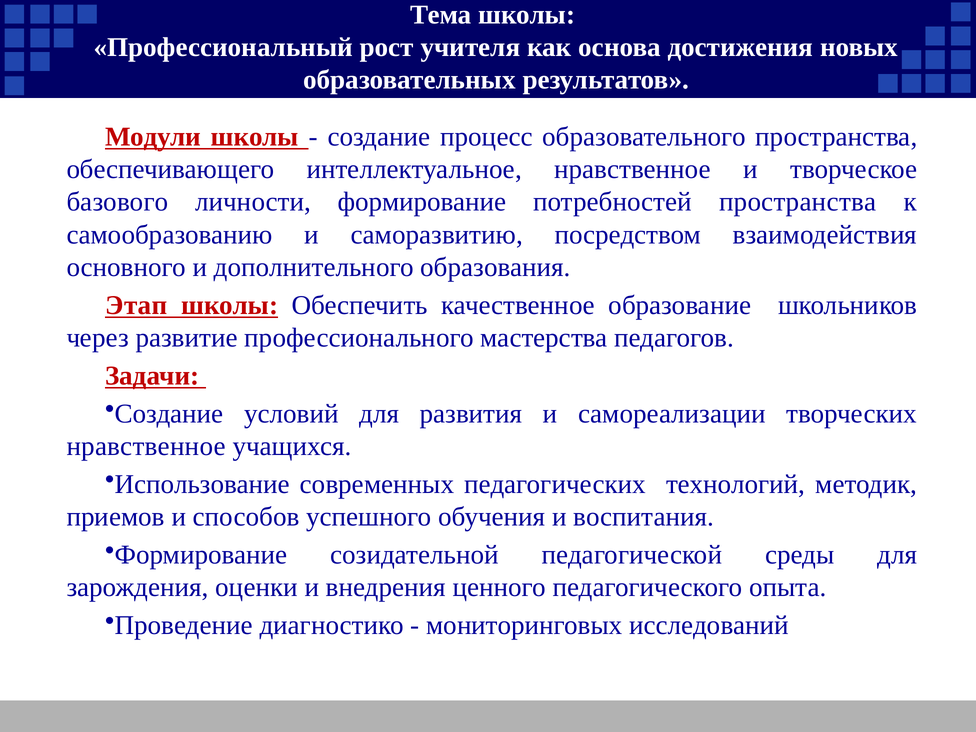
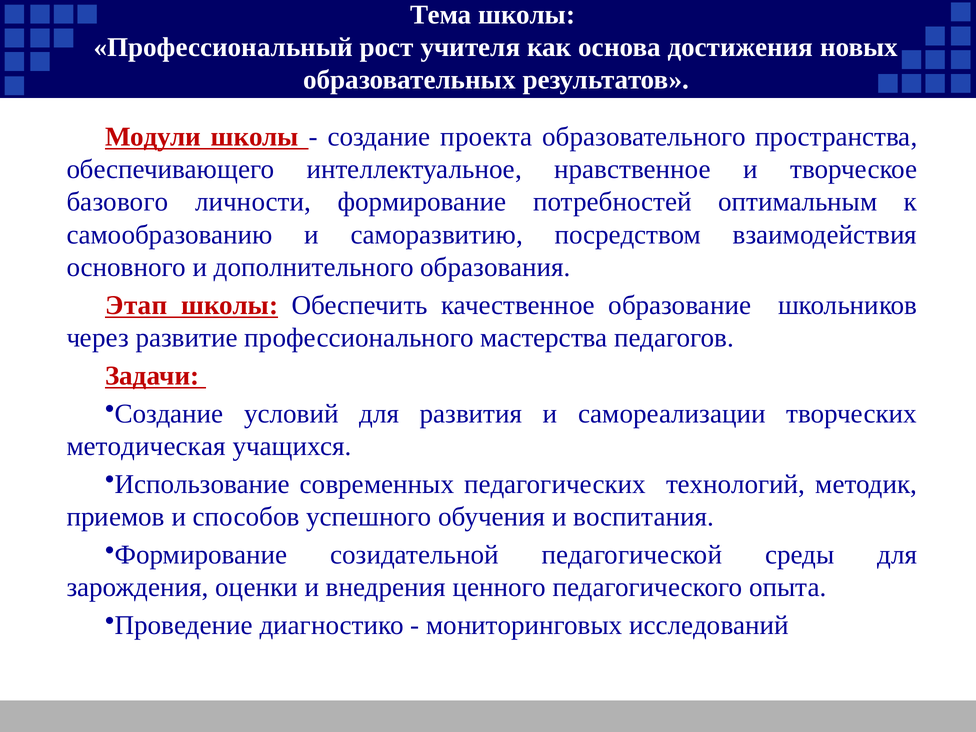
процесс: процесс -> проекта (486, 137)
потребностей пространства: пространства -> оптимальным (798, 202)
нравственное: нравственное -> методическая (146, 446)
